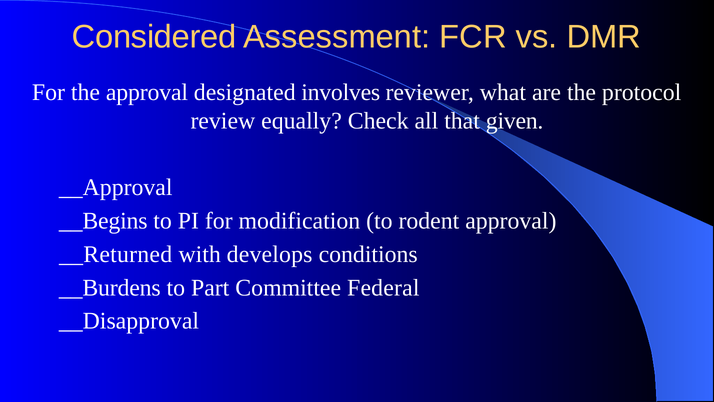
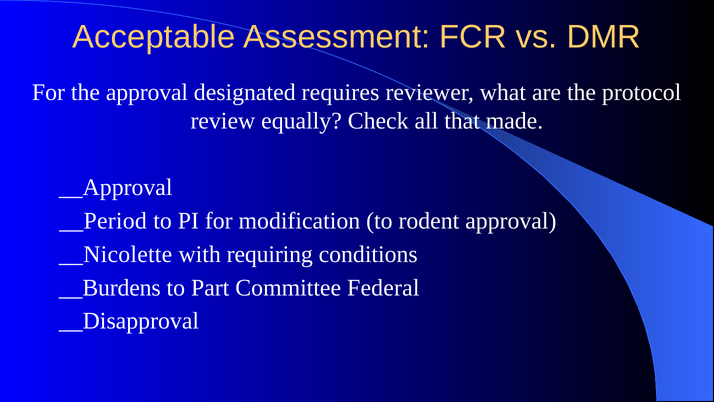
Considered: Considered -> Acceptable (154, 37)
involves: involves -> requires (341, 92)
given: given -> made (515, 121)
__Begins: __Begins -> __Period (103, 221)
__Returned: __Returned -> __Nicolette (116, 254)
develops: develops -> requiring (270, 254)
